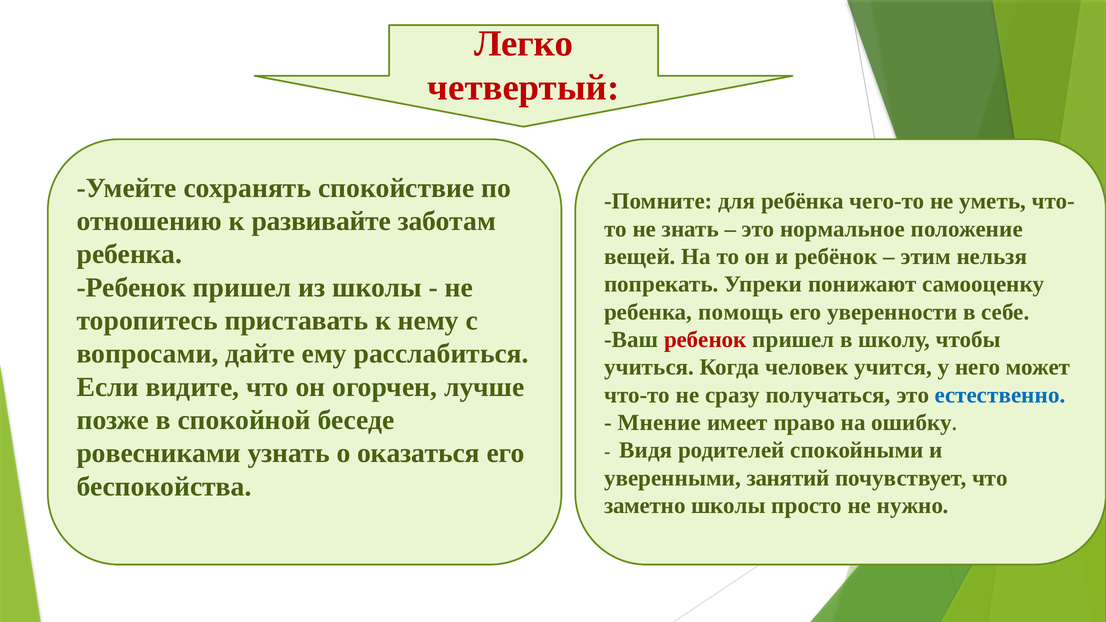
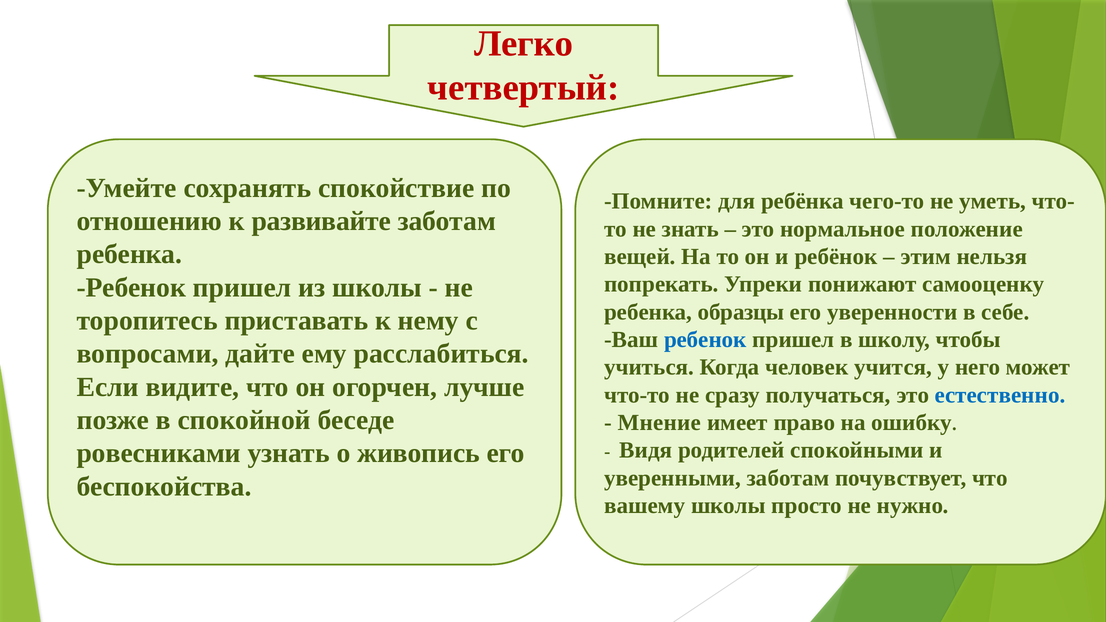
помощь: помощь -> образцы (741, 312)
ребенок colour: red -> blue (705, 340)
оказаться: оказаться -> живопись (419, 453)
уверенными занятий: занятий -> заботам (788, 478)
заметно: заметно -> вашему (645, 506)
